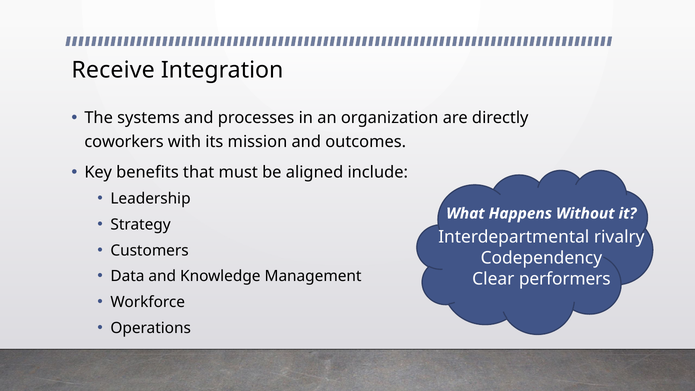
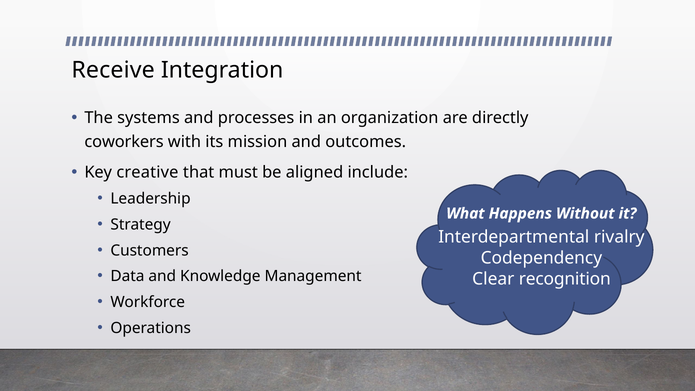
benefits: benefits -> creative (147, 172)
performers: performers -> recognition (565, 279)
